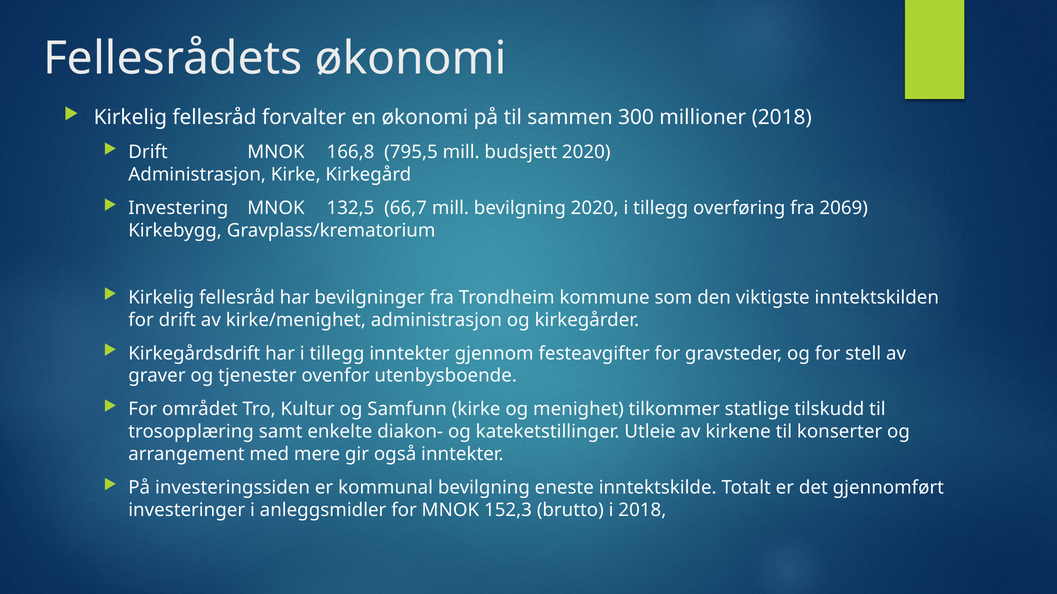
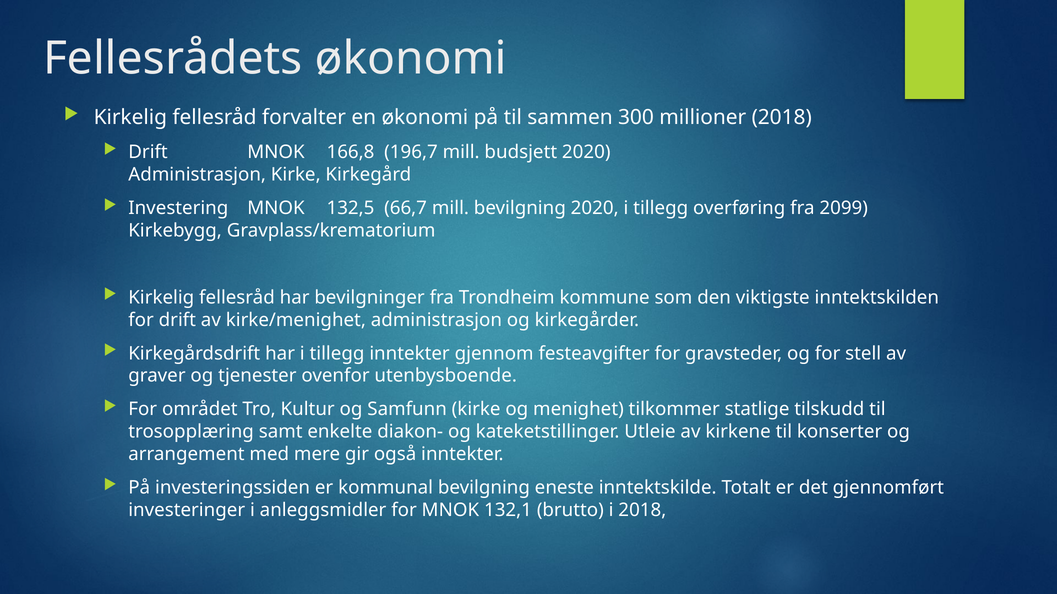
795,5: 795,5 -> 196,7 (411, 152)
2069: 2069 -> 2099 (844, 208)
152,3: 152,3 -> 132,1 (508, 511)
